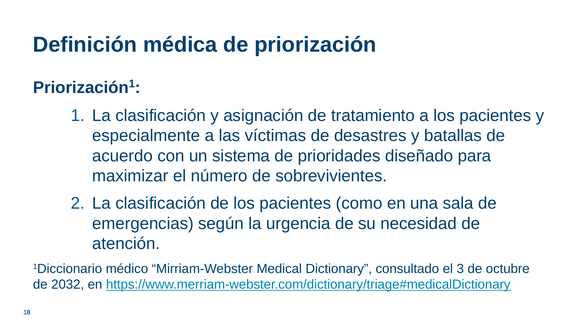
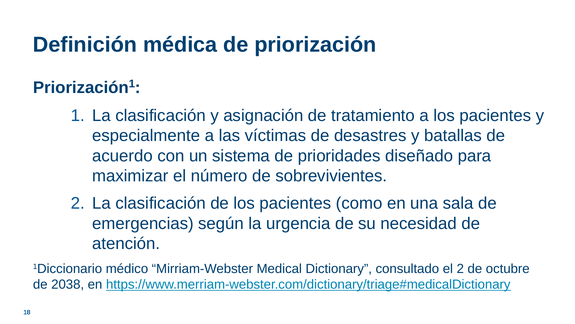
el 3: 3 -> 2 (460, 268)
2032: 2032 -> 2038 (68, 284)
